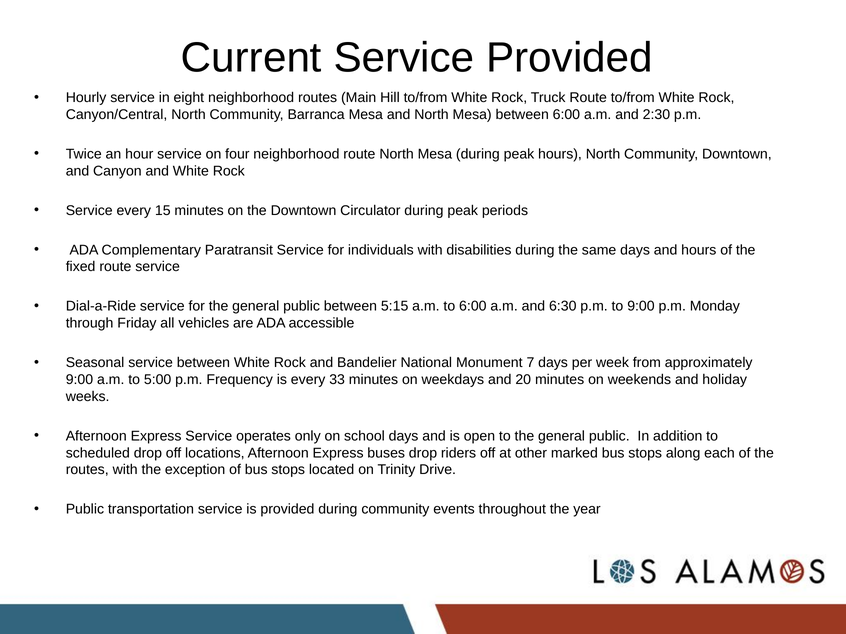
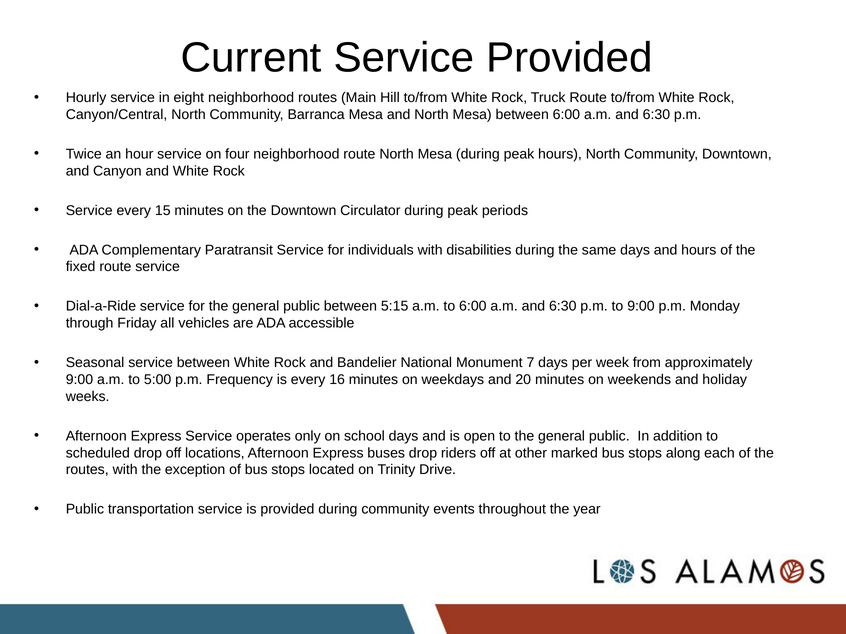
2:30: 2:30 -> 6:30 (656, 115)
33: 33 -> 16 (337, 380)
